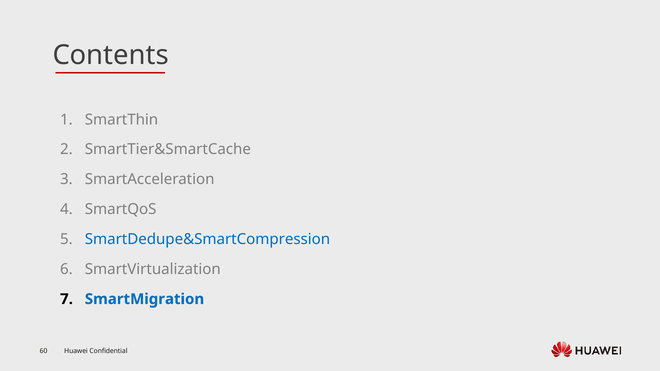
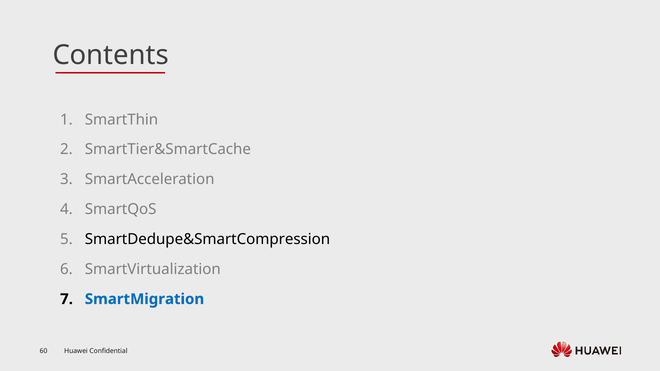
SmartDedupe&SmartCompression colour: blue -> black (207, 239)
